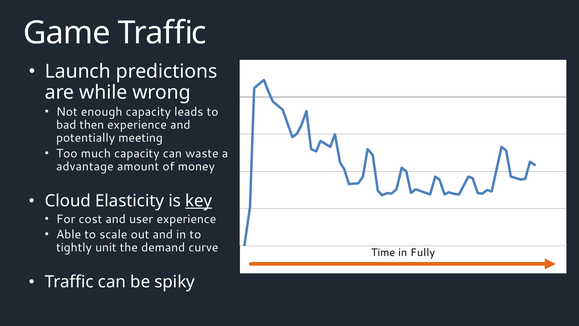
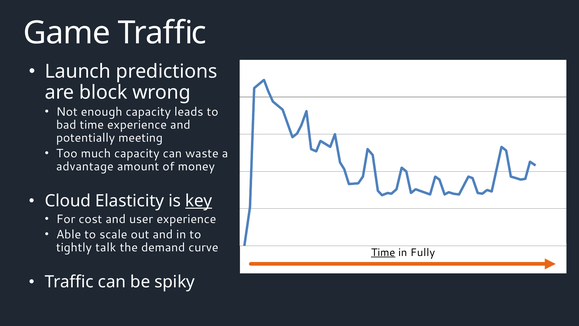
while: while -> block (103, 92)
bad then: then -> time (92, 125)
unit: unit -> talk (106, 247)
Time underline: none -> present (383, 252)
